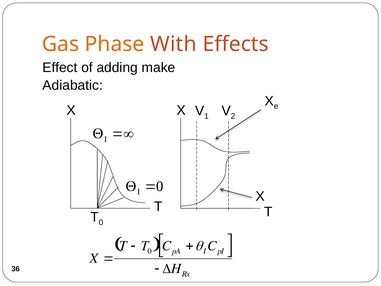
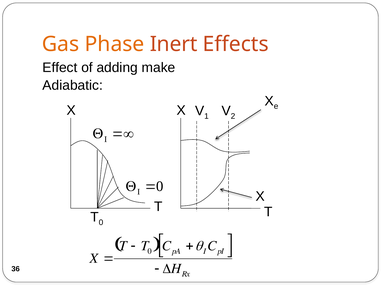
With: With -> Inert (174, 44)
